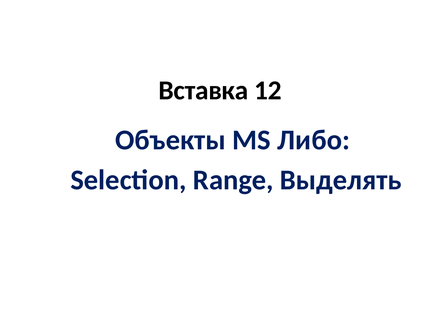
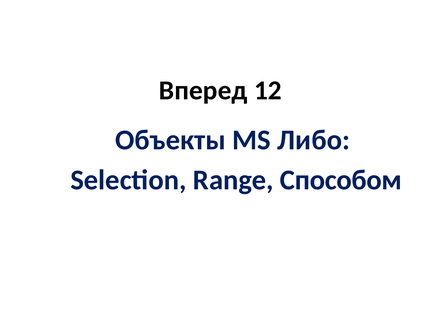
Вставка: Вставка -> Вперед (203, 91)
Выделять: Выделять -> Способом (341, 180)
